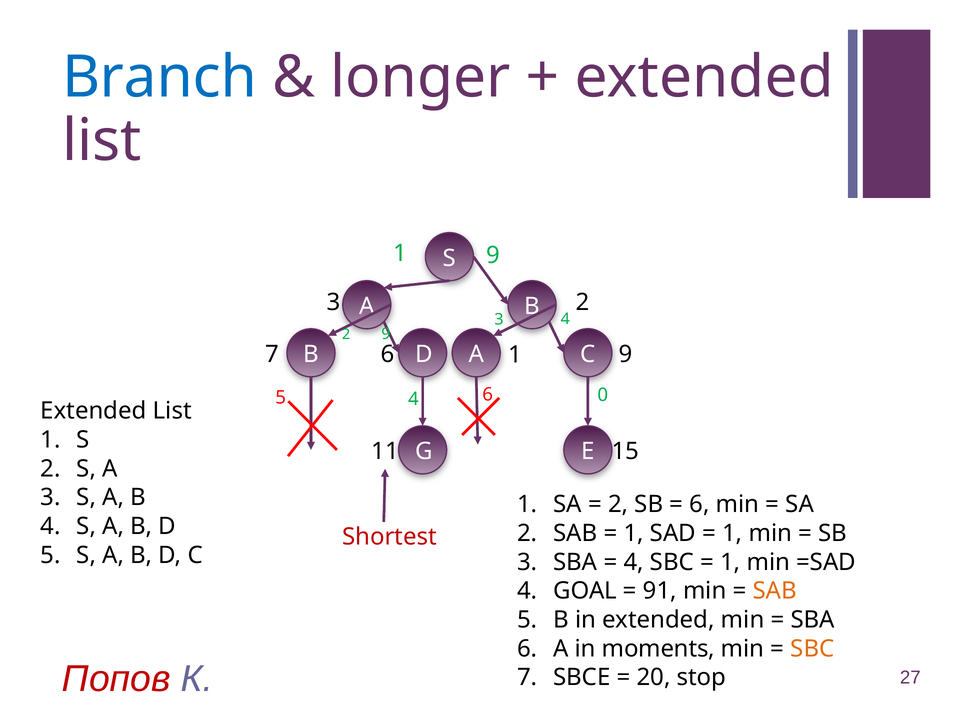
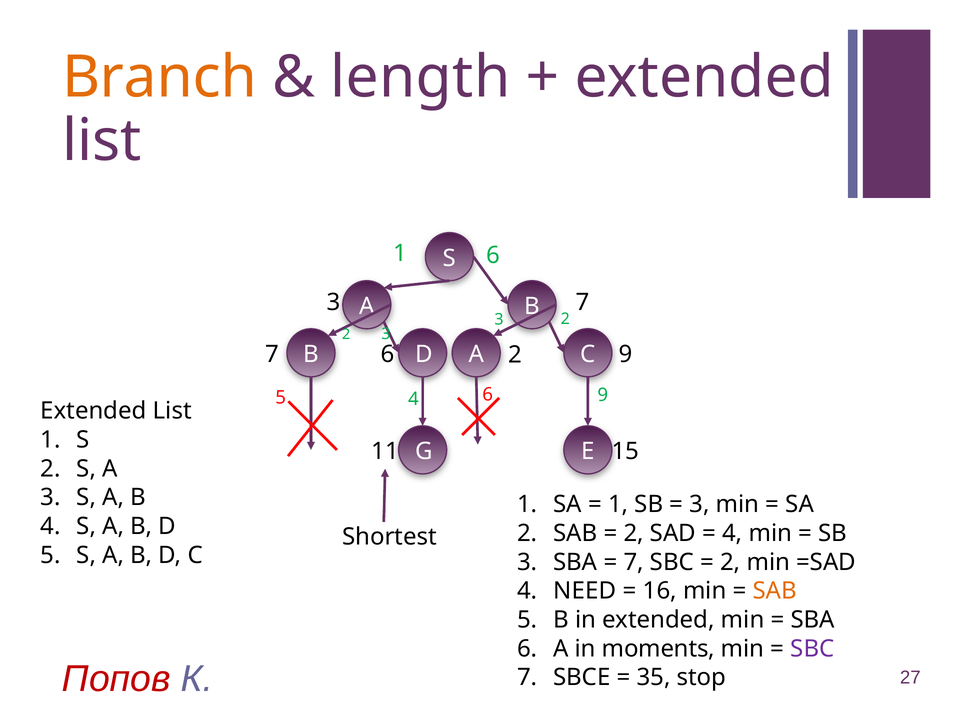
Branch colour: blue -> orange (160, 77)
longer: longer -> length (420, 77)
9: 9 -> 6 (493, 255)
3 2: 2 -> 7 (583, 302)
3 4: 4 -> 2 (565, 319)
2 9: 9 -> 3 (386, 334)
7 6 1: 1 -> 2 (515, 354)
6 0: 0 -> 9 (603, 395)
2: 2 -> 1 (618, 504)
6: 6 -> 3 (699, 504)
1: 1 -> 2 (634, 533)
1: 1 -> 4 (732, 533)
Shortest colour: red -> black (389, 537)
4: 4 -> 7 (634, 562)
1: 1 -> 2 (730, 562)
GOAL: GOAL -> NEED (585, 591)
91: 91 -> 16 (660, 591)
SBC colour: orange -> purple (812, 648)
20: 20 -> 35 (654, 677)
